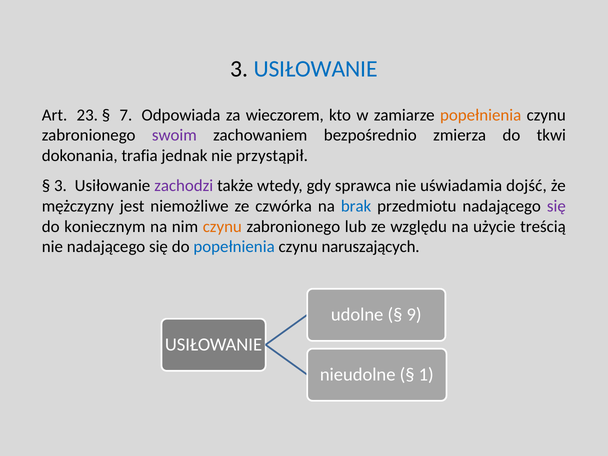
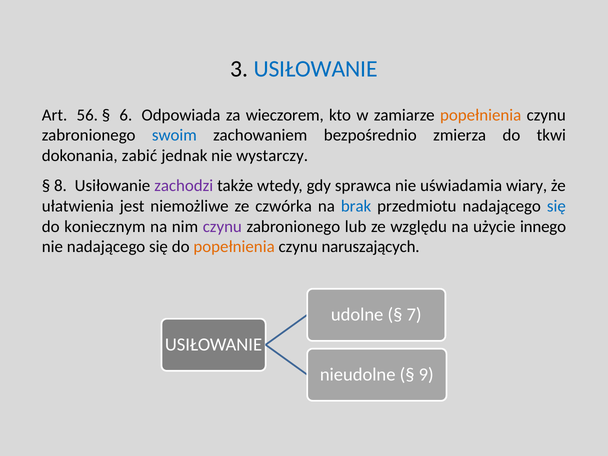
23: 23 -> 56 (87, 115)
7: 7 -> 6 (126, 115)
swoim colour: purple -> blue (174, 135)
trafia: trafia -> zabić (139, 155)
przystąpił: przystąpił -> wystarczy (272, 155)
3: 3 -> 8 (60, 186)
dojść: dojść -> wiary (527, 186)
mężczyzny: mężczyzny -> ułatwienia (78, 206)
się colour: purple -> blue (556, 206)
czynu colour: orange -> purple (222, 226)
treścią: treścią -> innego (543, 226)
popełnienia colour: blue -> orange (234, 247)
9: 9 -> 7 (414, 315)
1: 1 -> 9 (426, 375)
